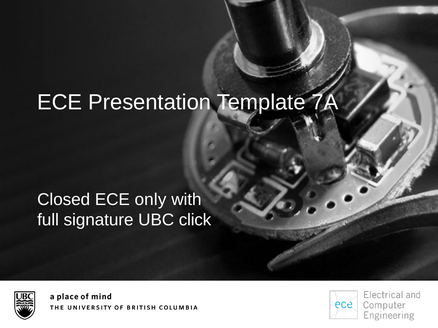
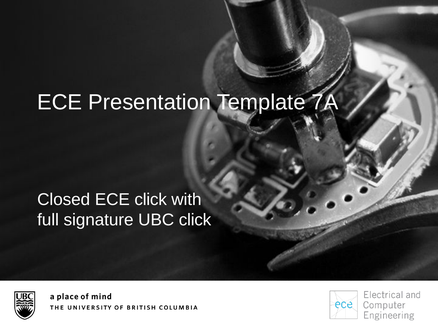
ECE only: only -> click (151, 200)
